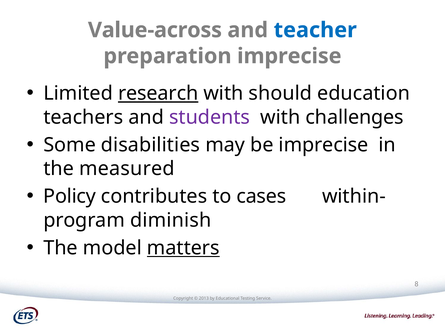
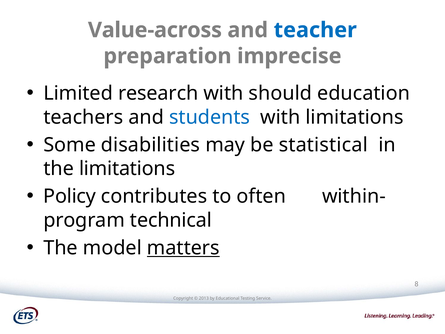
research underline: present -> none (158, 93)
students colour: purple -> blue (210, 117)
with challenges: challenges -> limitations (355, 117)
be imprecise: imprecise -> statistical (323, 145)
the measured: measured -> limitations (127, 169)
cases: cases -> often (261, 196)
diminish: diminish -> technical (171, 220)
